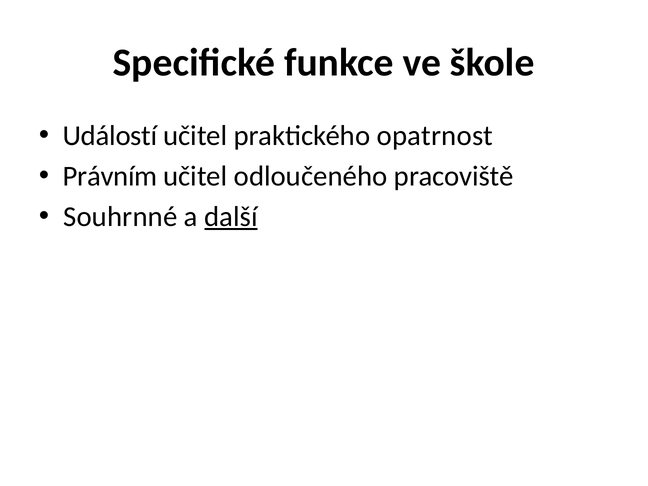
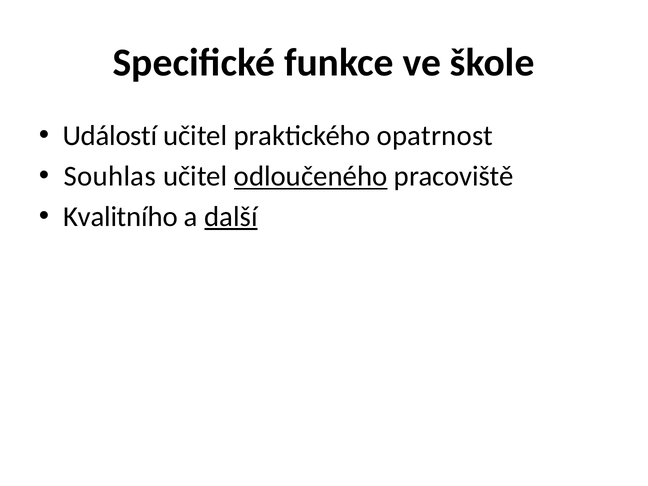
Právním: Právním -> Souhlas (110, 176)
odloučeného underline: none -> present (311, 176)
Souhrnné: Souhrnné -> Kvalitního (120, 217)
